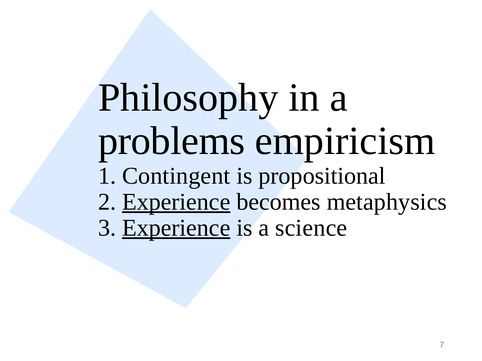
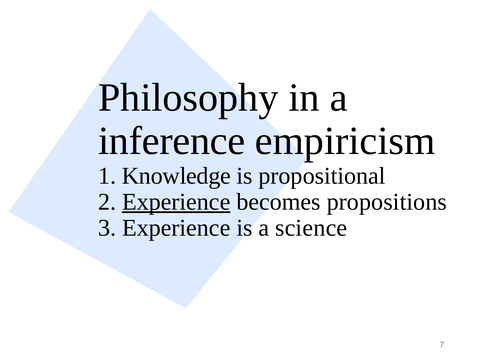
problems: problems -> inference (172, 141)
Contingent: Contingent -> Knowledge (176, 176)
metaphysics: metaphysics -> propositions (387, 202)
Experience underline: present -> none (176, 228)
